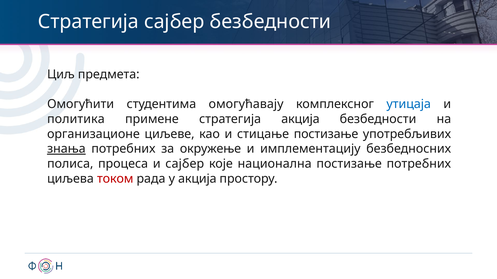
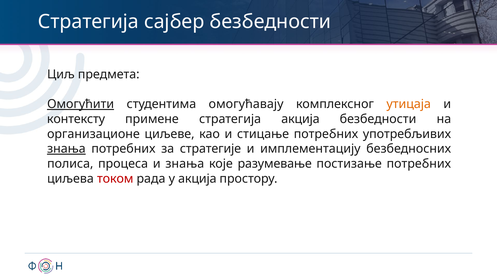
Омогућити underline: none -> present (81, 104)
утицаја colour: blue -> orange (409, 104)
политика: политика -> контексту (76, 119)
стицање постизање: постизање -> потребних (326, 134)
окружење: окружење -> стратегије (210, 149)
и сајбер: сајбер -> знања (185, 164)
национална: национална -> разумевање (275, 164)
